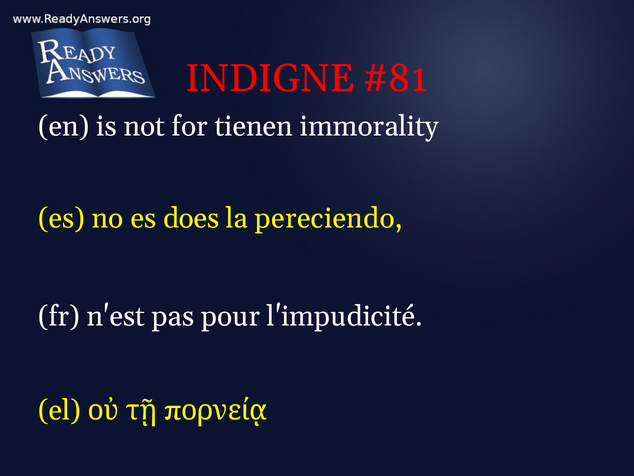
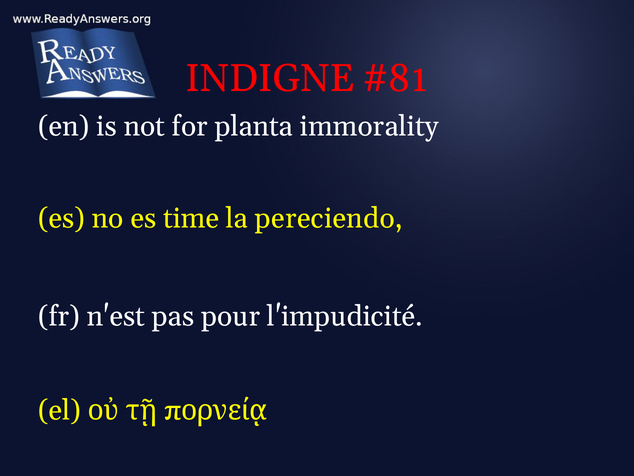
tienen: tienen -> planta (254, 126)
does: does -> time (191, 218)
